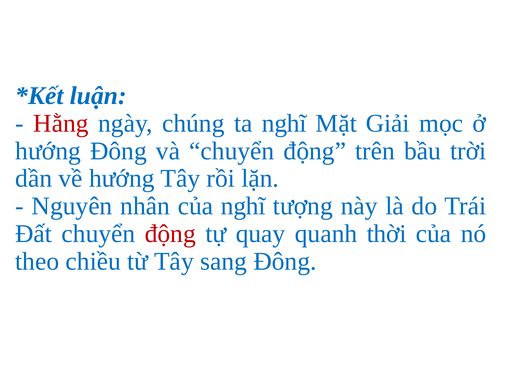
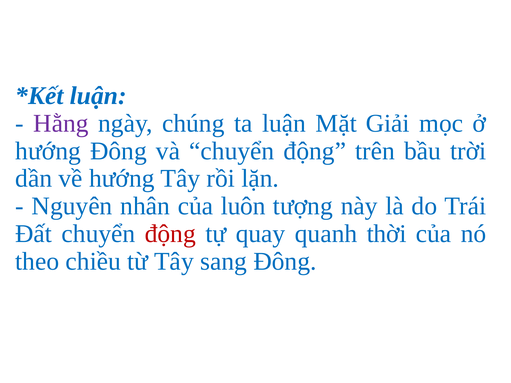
Hằng colour: red -> purple (61, 123)
ta nghĩ: nghĩ -> luận (284, 123)
của nghĩ: nghĩ -> luôn (243, 206)
